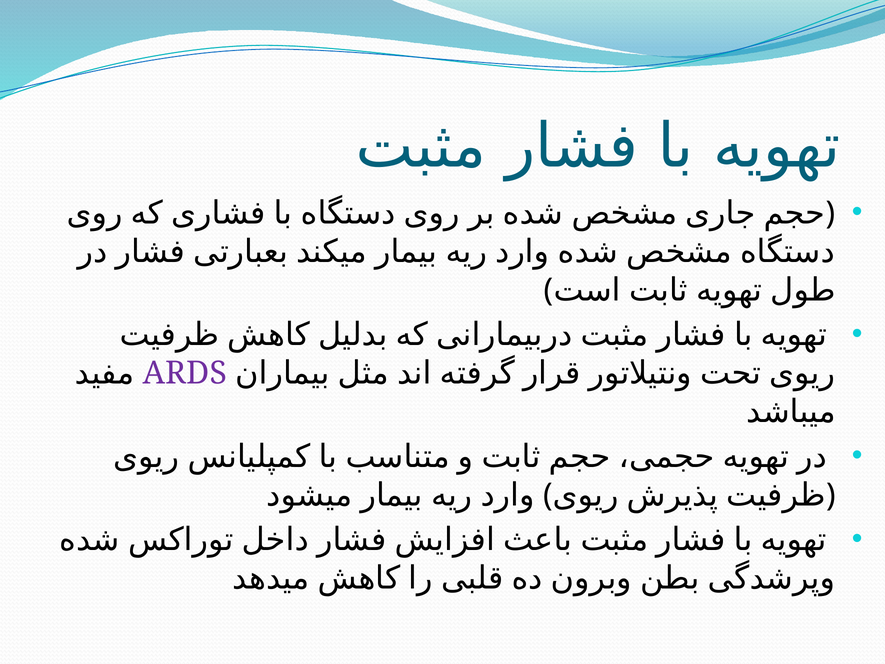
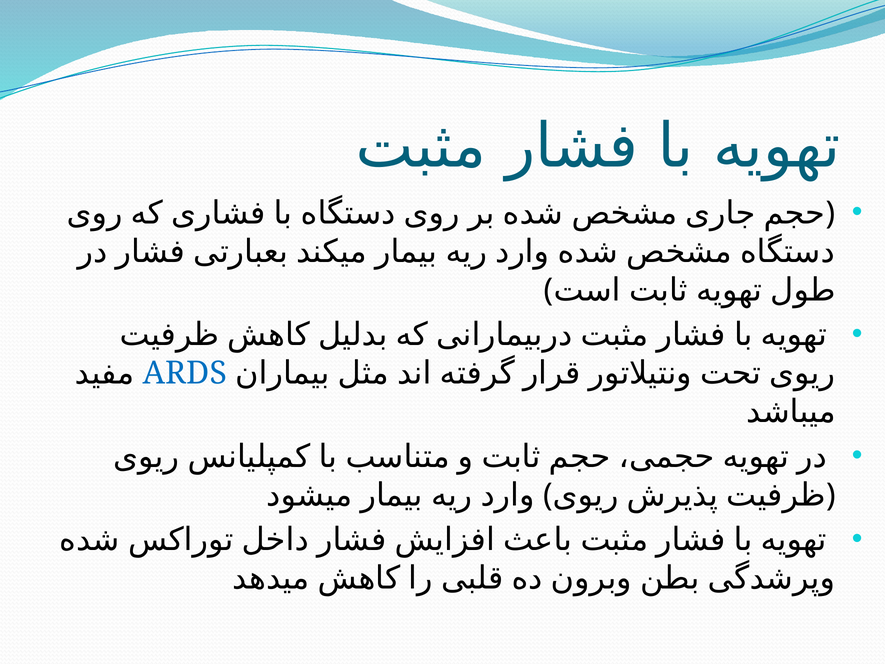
ARDS colour: purple -> blue (185, 373)
